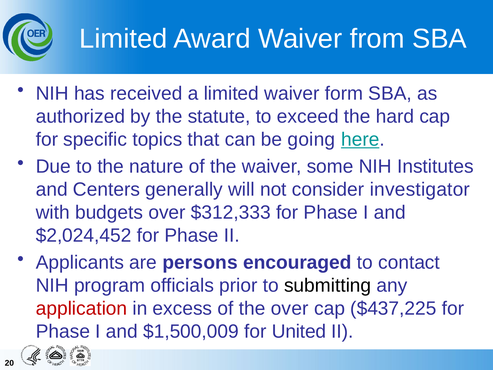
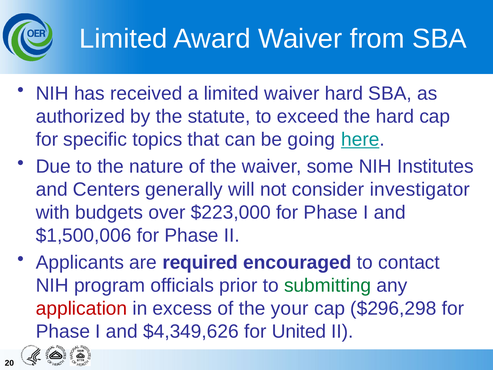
waiver form: form -> hard (344, 93)
$312,333: $312,333 -> $223,000 (231, 212)
$2,024,452: $2,024,452 -> $1,500,006 (84, 235)
persons: persons -> required (200, 262)
submitting colour: black -> green (328, 285)
the over: over -> your (290, 308)
$437,225: $437,225 -> $296,298 (393, 308)
$1,500,009: $1,500,009 -> $4,349,626 (191, 331)
